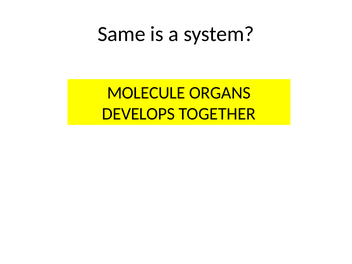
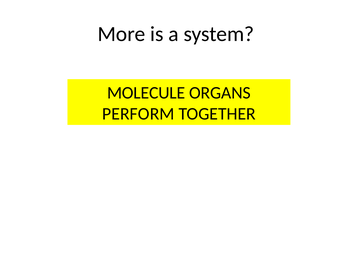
Same: Same -> More (122, 34)
DEVELOPS: DEVELOPS -> PERFORM (138, 114)
